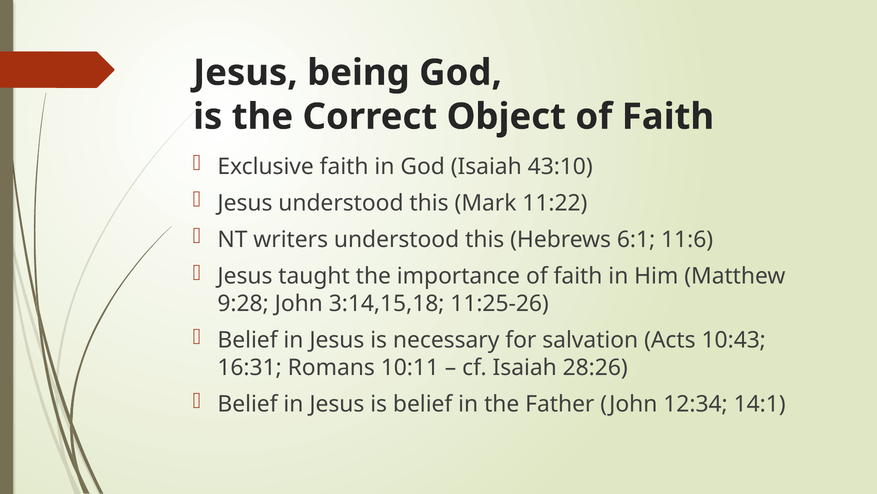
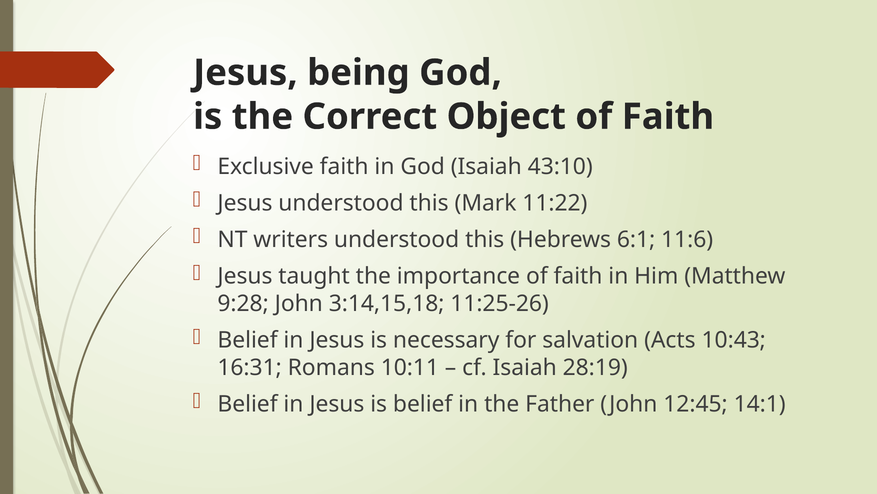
28:26: 28:26 -> 28:19 (595, 367)
12:34: 12:34 -> 12:45 (696, 404)
